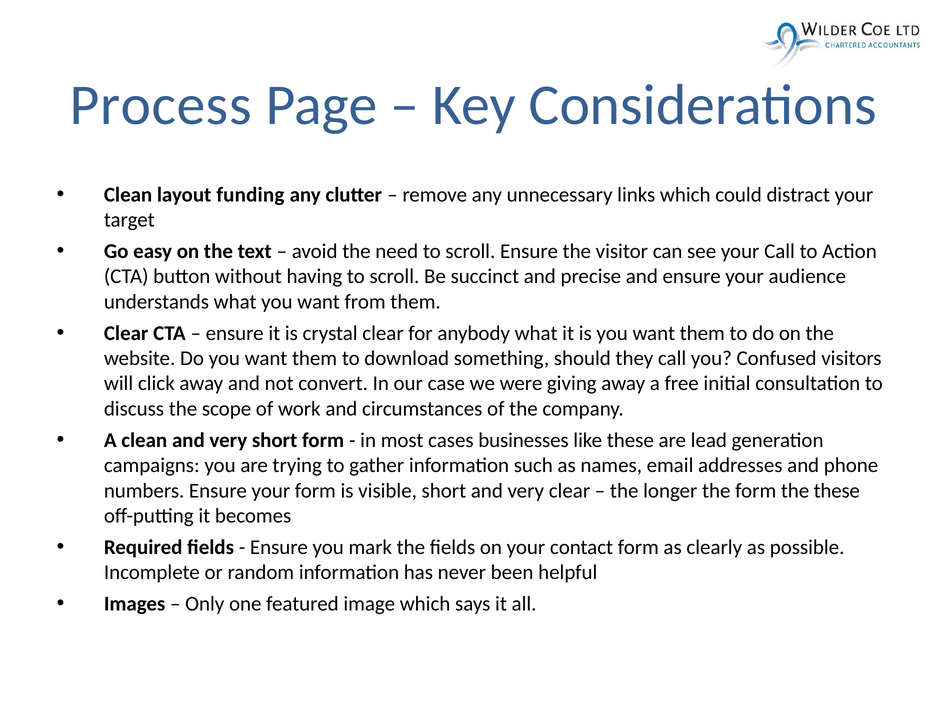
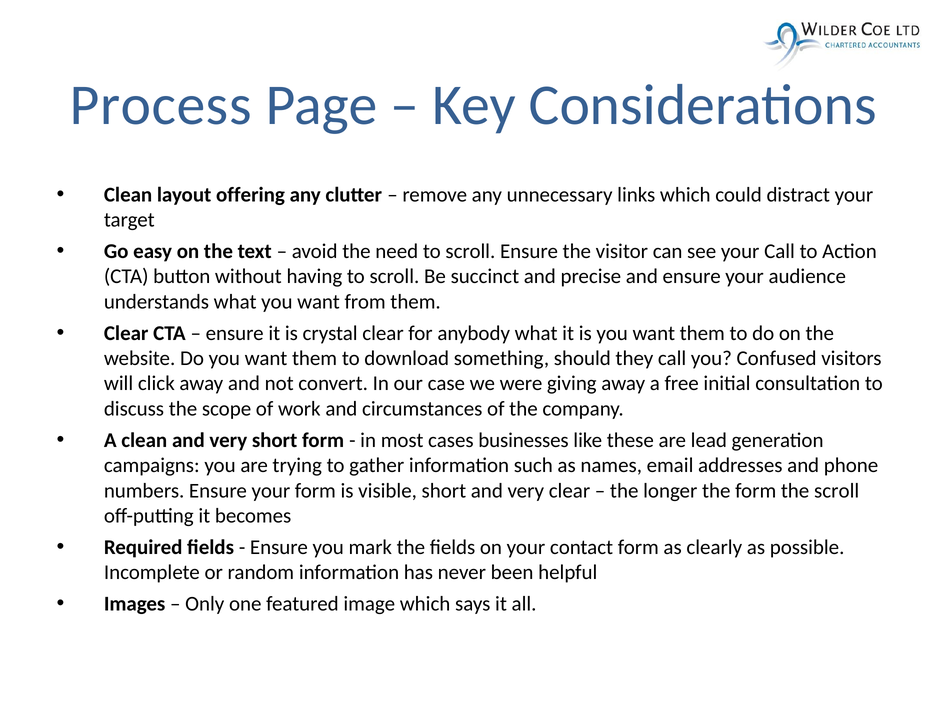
funding: funding -> offering (250, 195)
the these: these -> scroll (837, 490)
